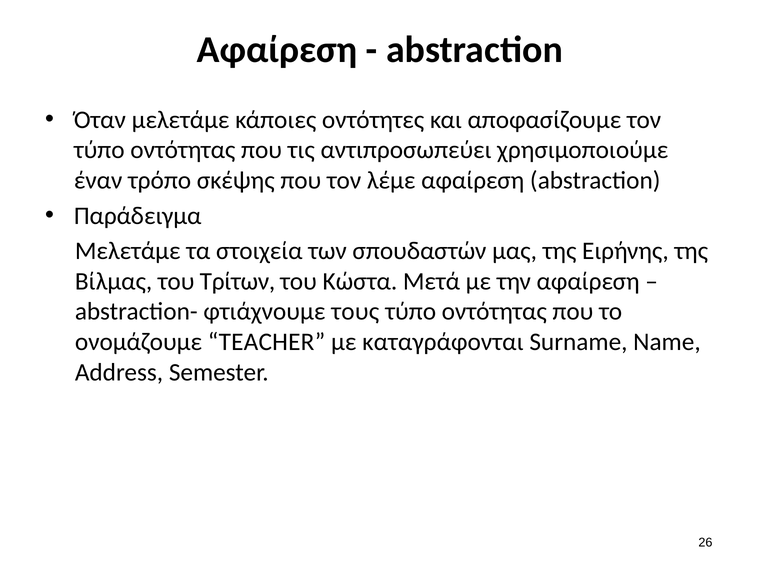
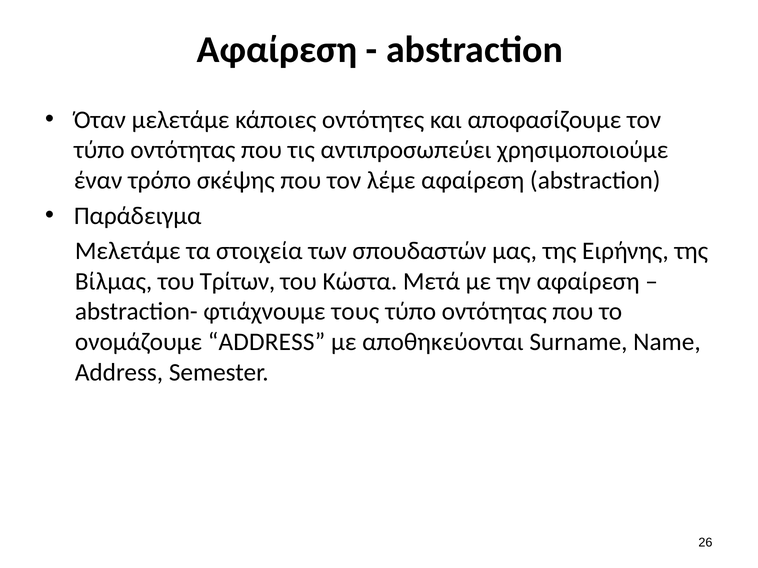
ονομάζουμε TEACHER: TEACHER -> ADDRESS (267, 342)
καταγράφονται: καταγράφονται -> αποθηκεύονται (443, 342)
